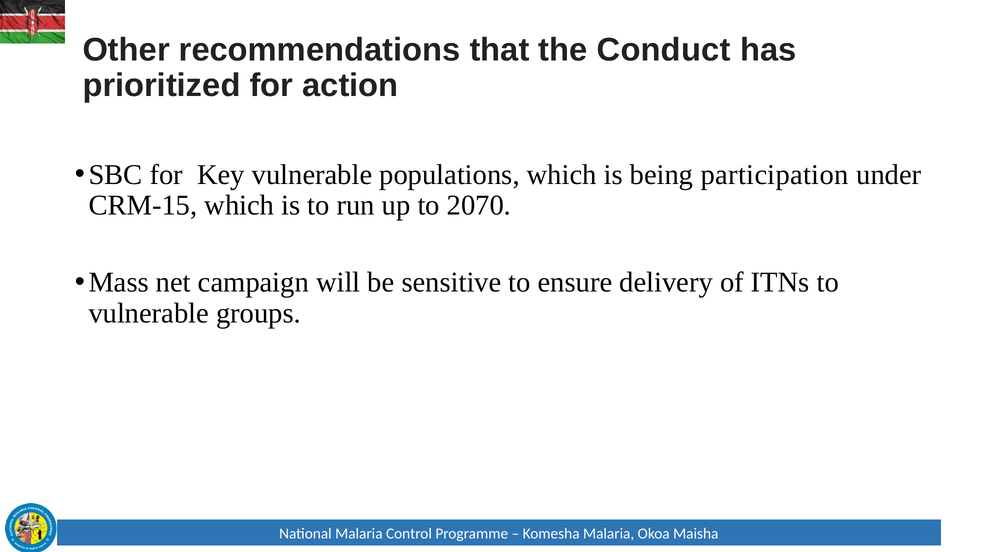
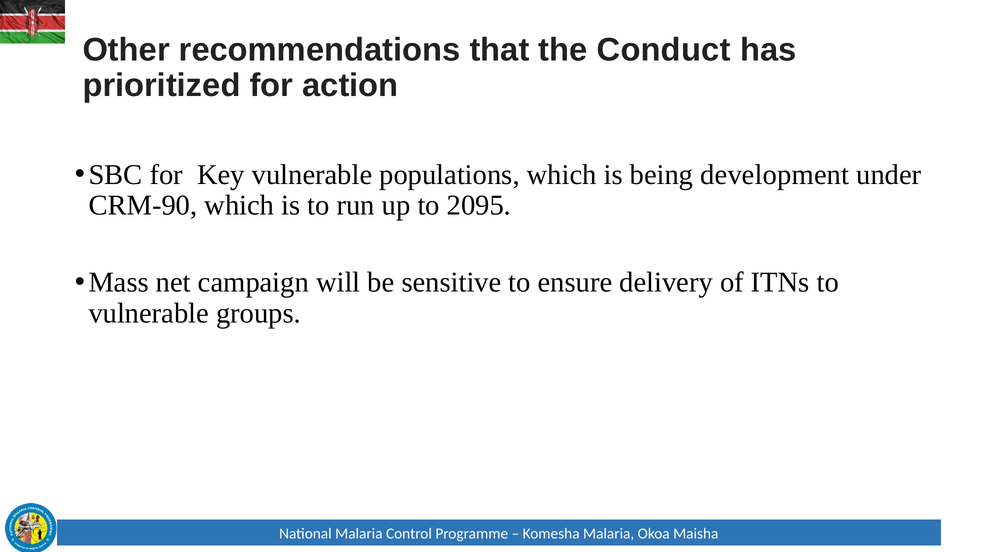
participation: participation -> development (775, 174)
CRM-15: CRM-15 -> CRM-90 (143, 205)
2070: 2070 -> 2095 (479, 205)
